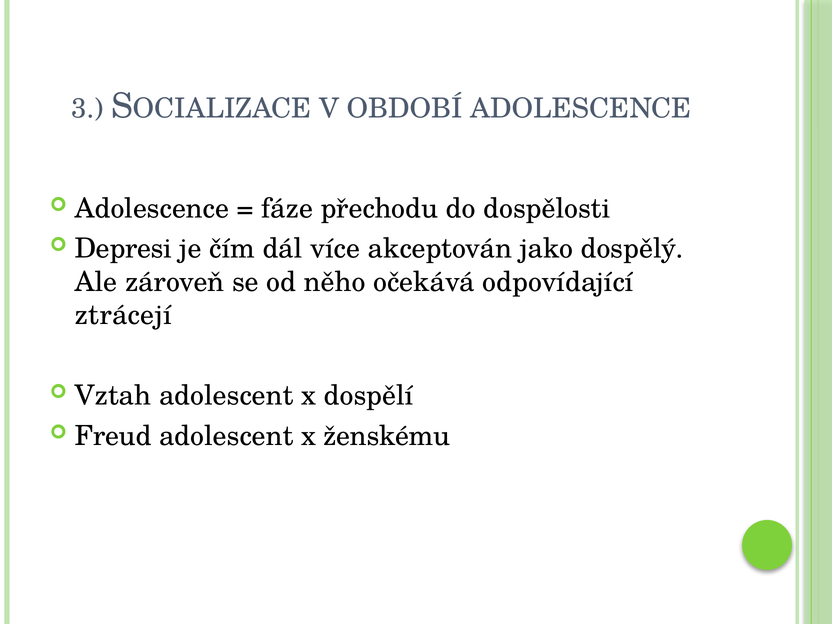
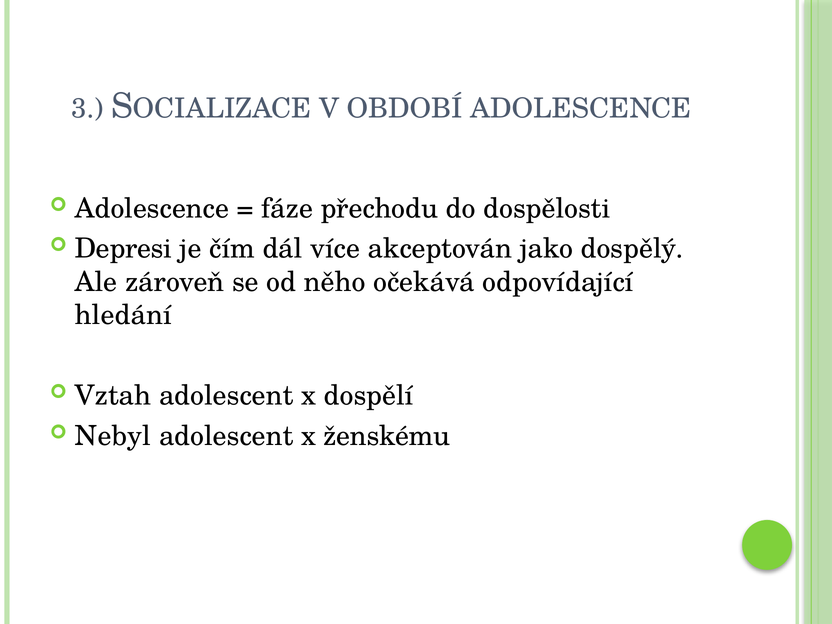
ztrácejí: ztrácejí -> hledání (123, 315)
Freud: Freud -> Nebyl (113, 436)
